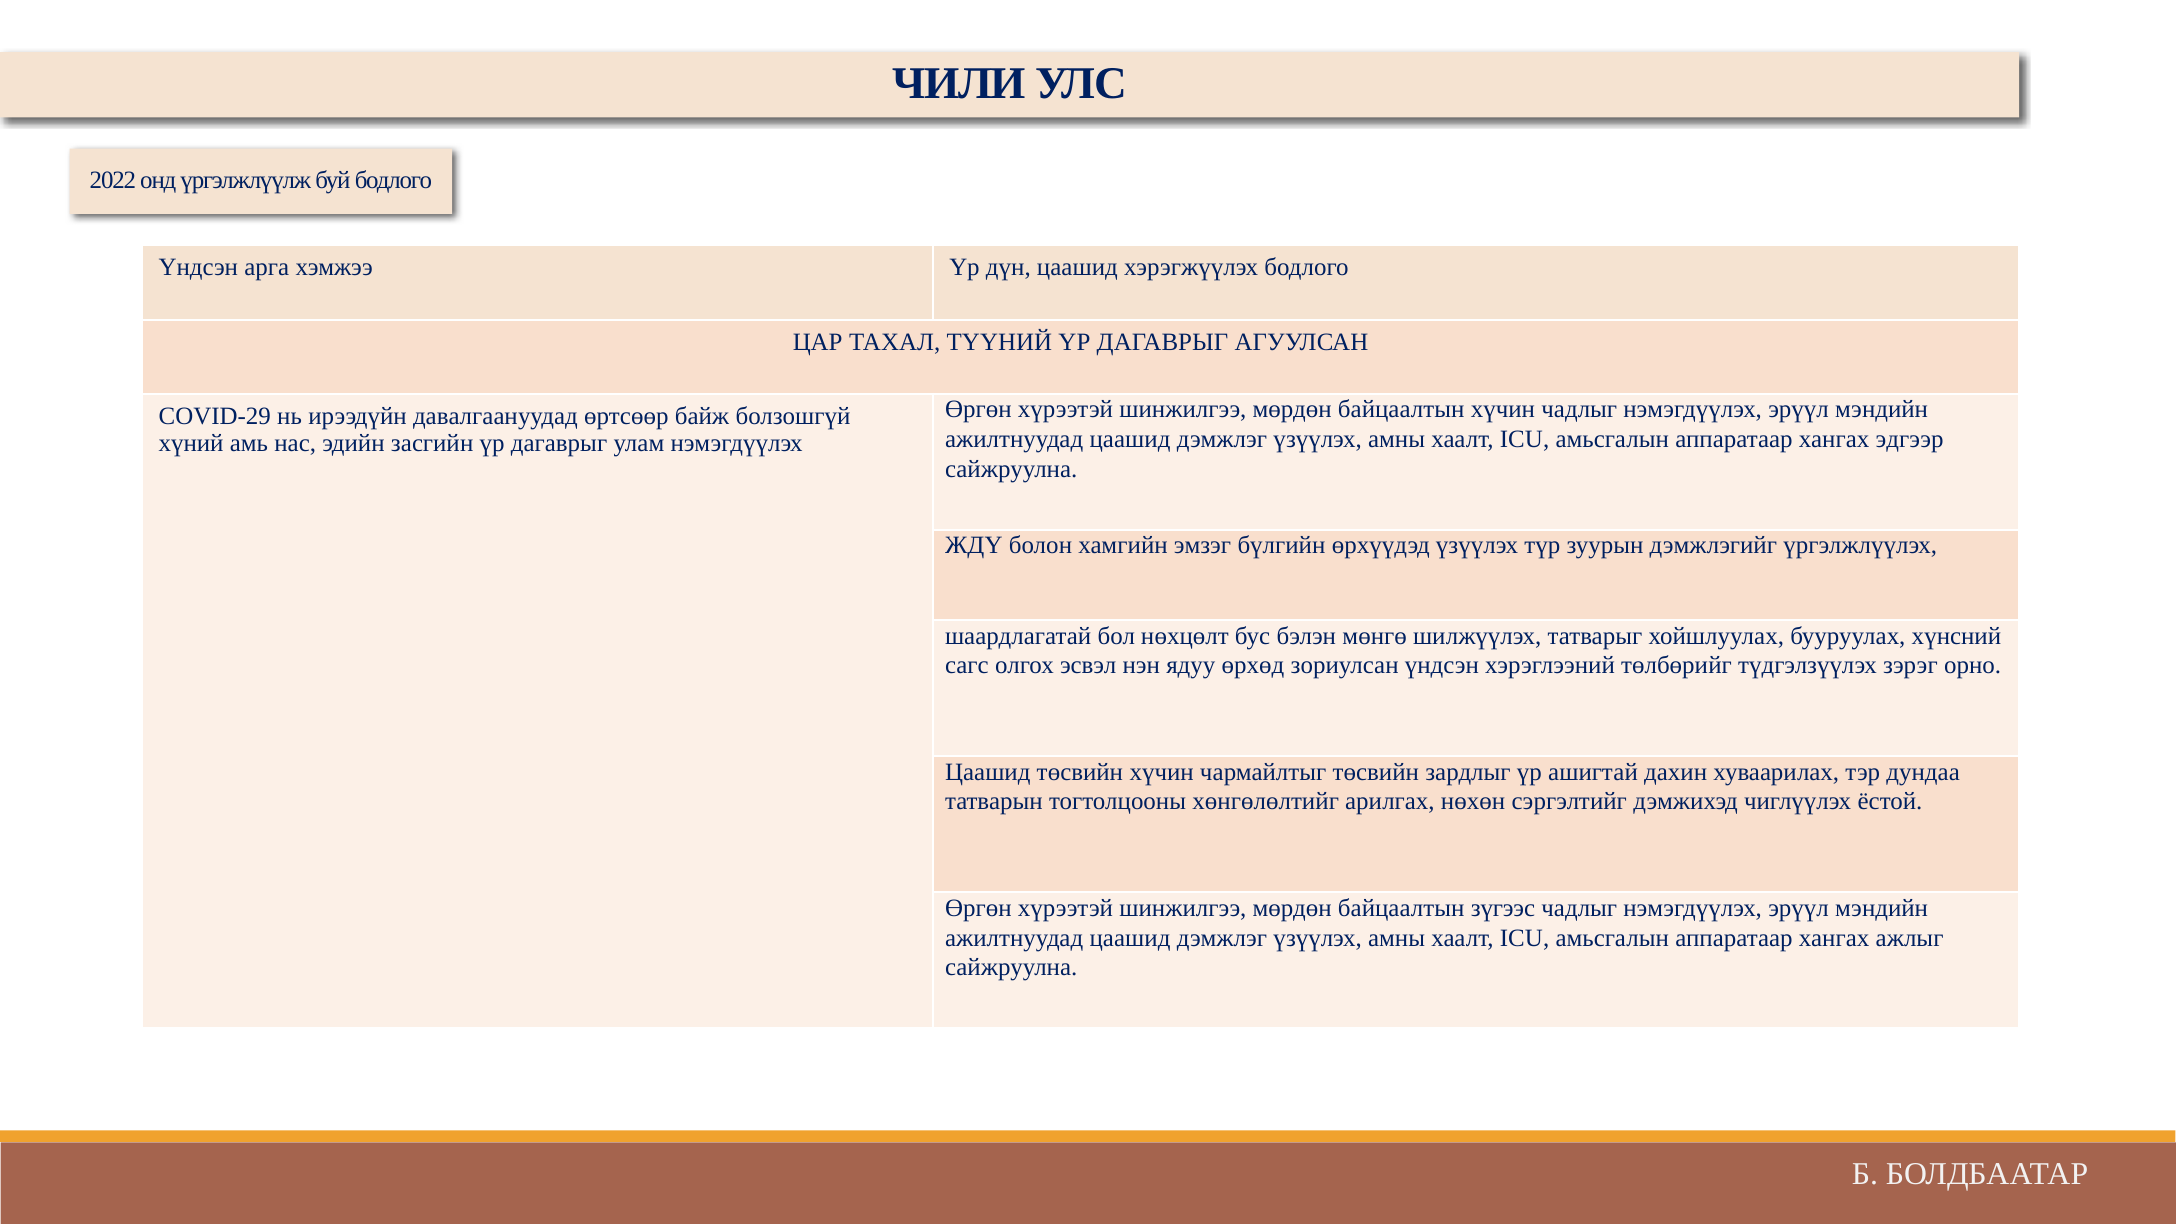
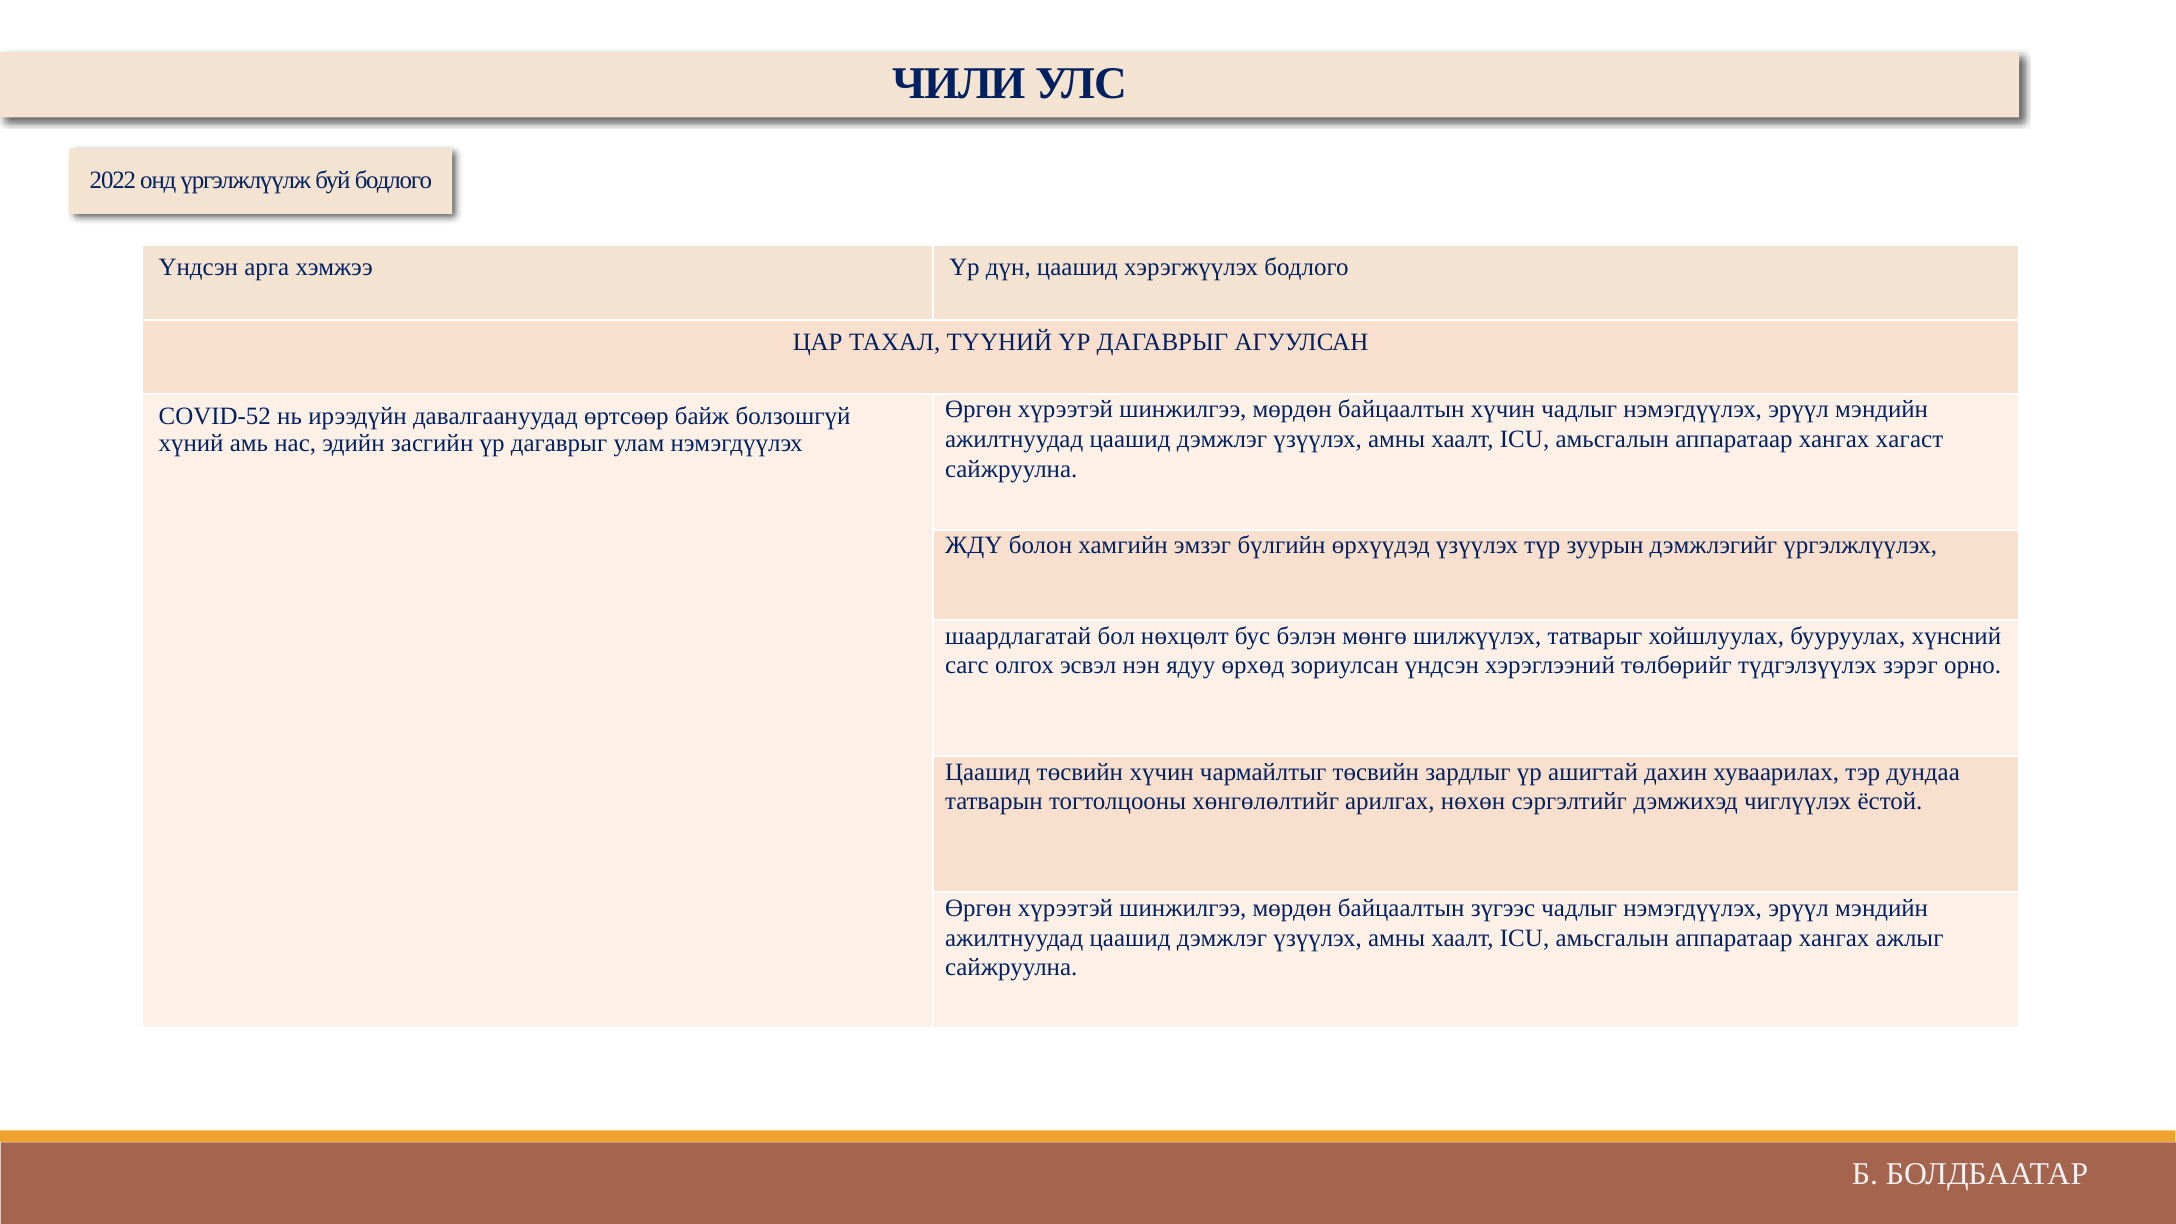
COVID-29: COVID-29 -> COVID-52 (215, 416)
эдгээр: эдгээр -> хагаст (1910, 439)
